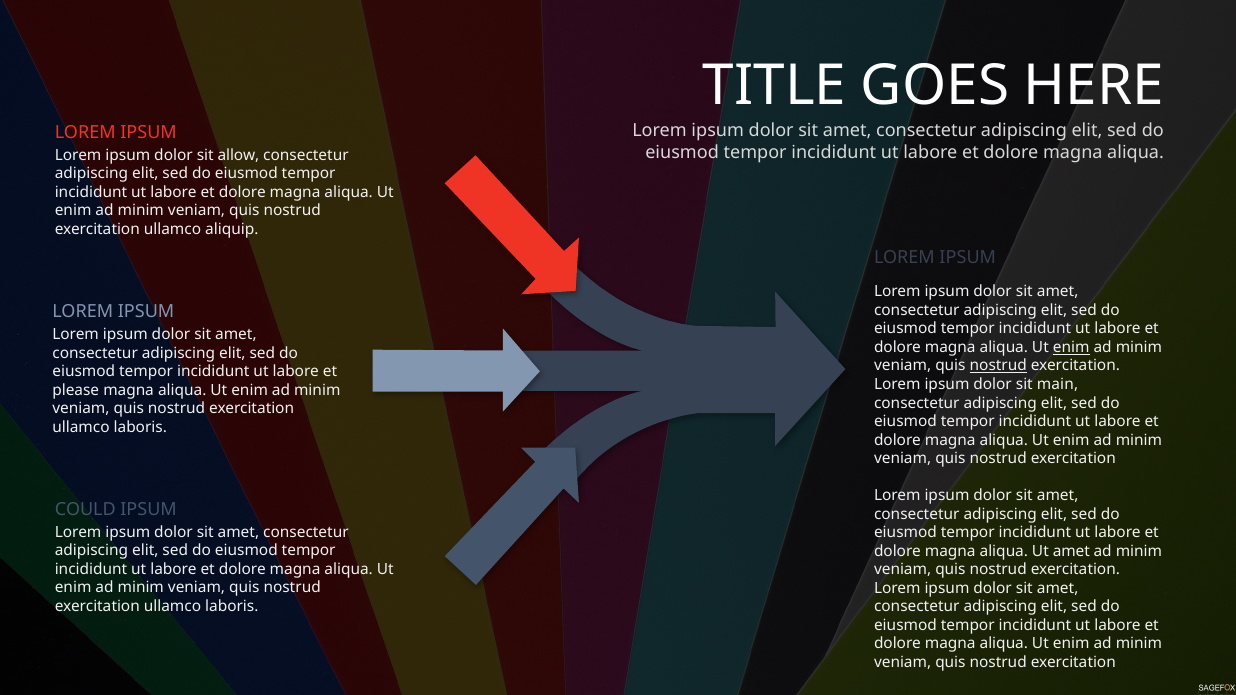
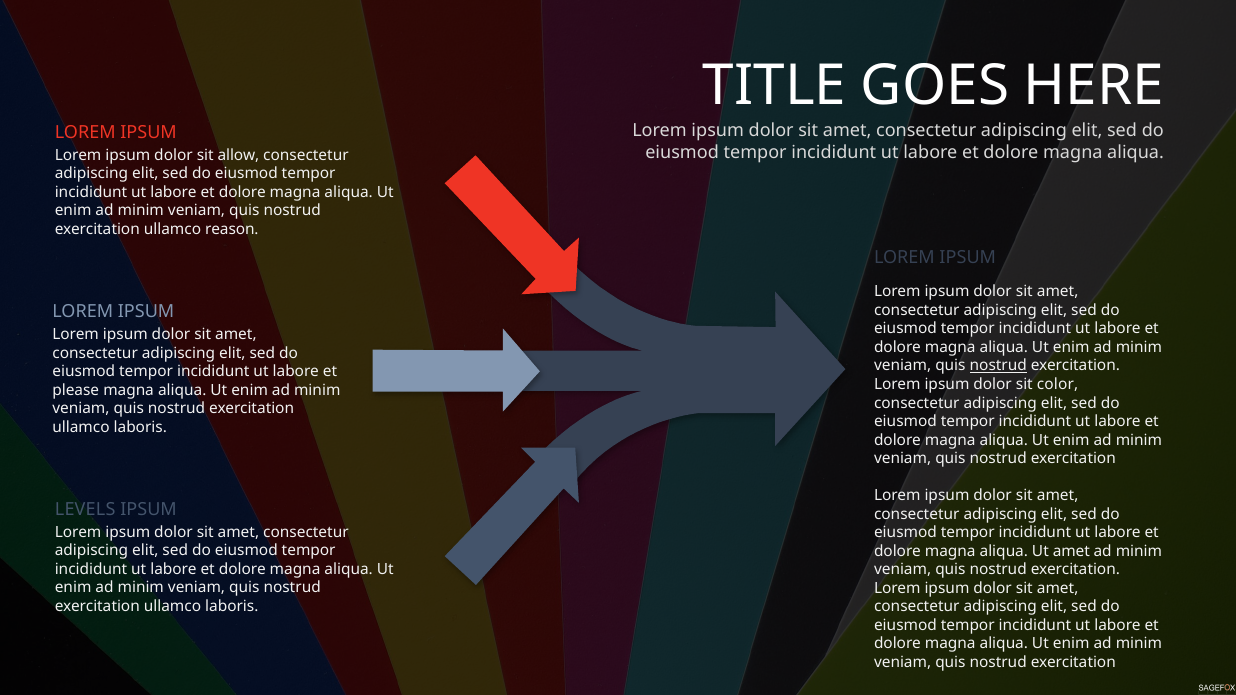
aliquip: aliquip -> reason (232, 229)
enim underline: present -> none (1071, 347)
main: main -> color (1057, 385)
COULD: COULD -> LEVELS (85, 509)
